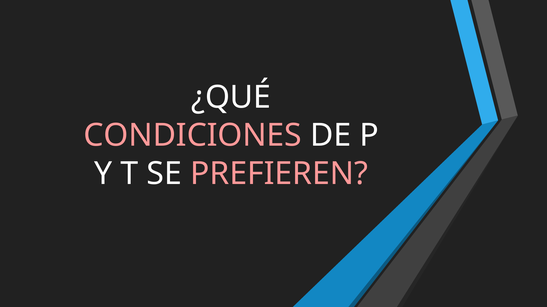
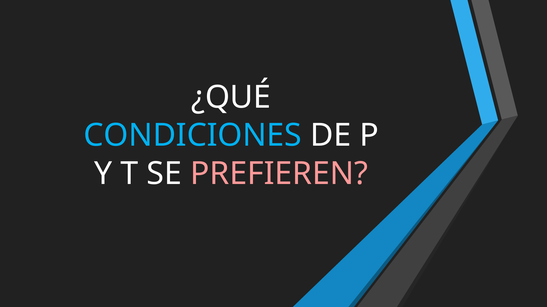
CONDICIONES colour: pink -> light blue (193, 136)
